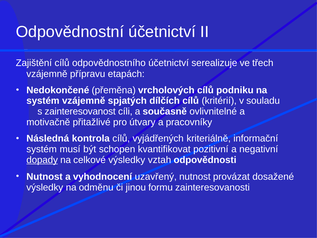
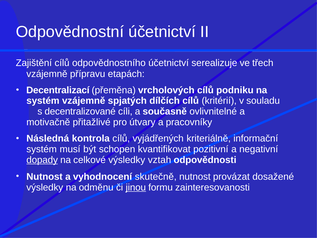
Nedokončené: Nedokončené -> Decentralizací (58, 90)
zainteresovanost: zainteresovanost -> decentralizované (80, 111)
uzavřený: uzavřený -> skutečně (156, 176)
jinou underline: none -> present (136, 187)
